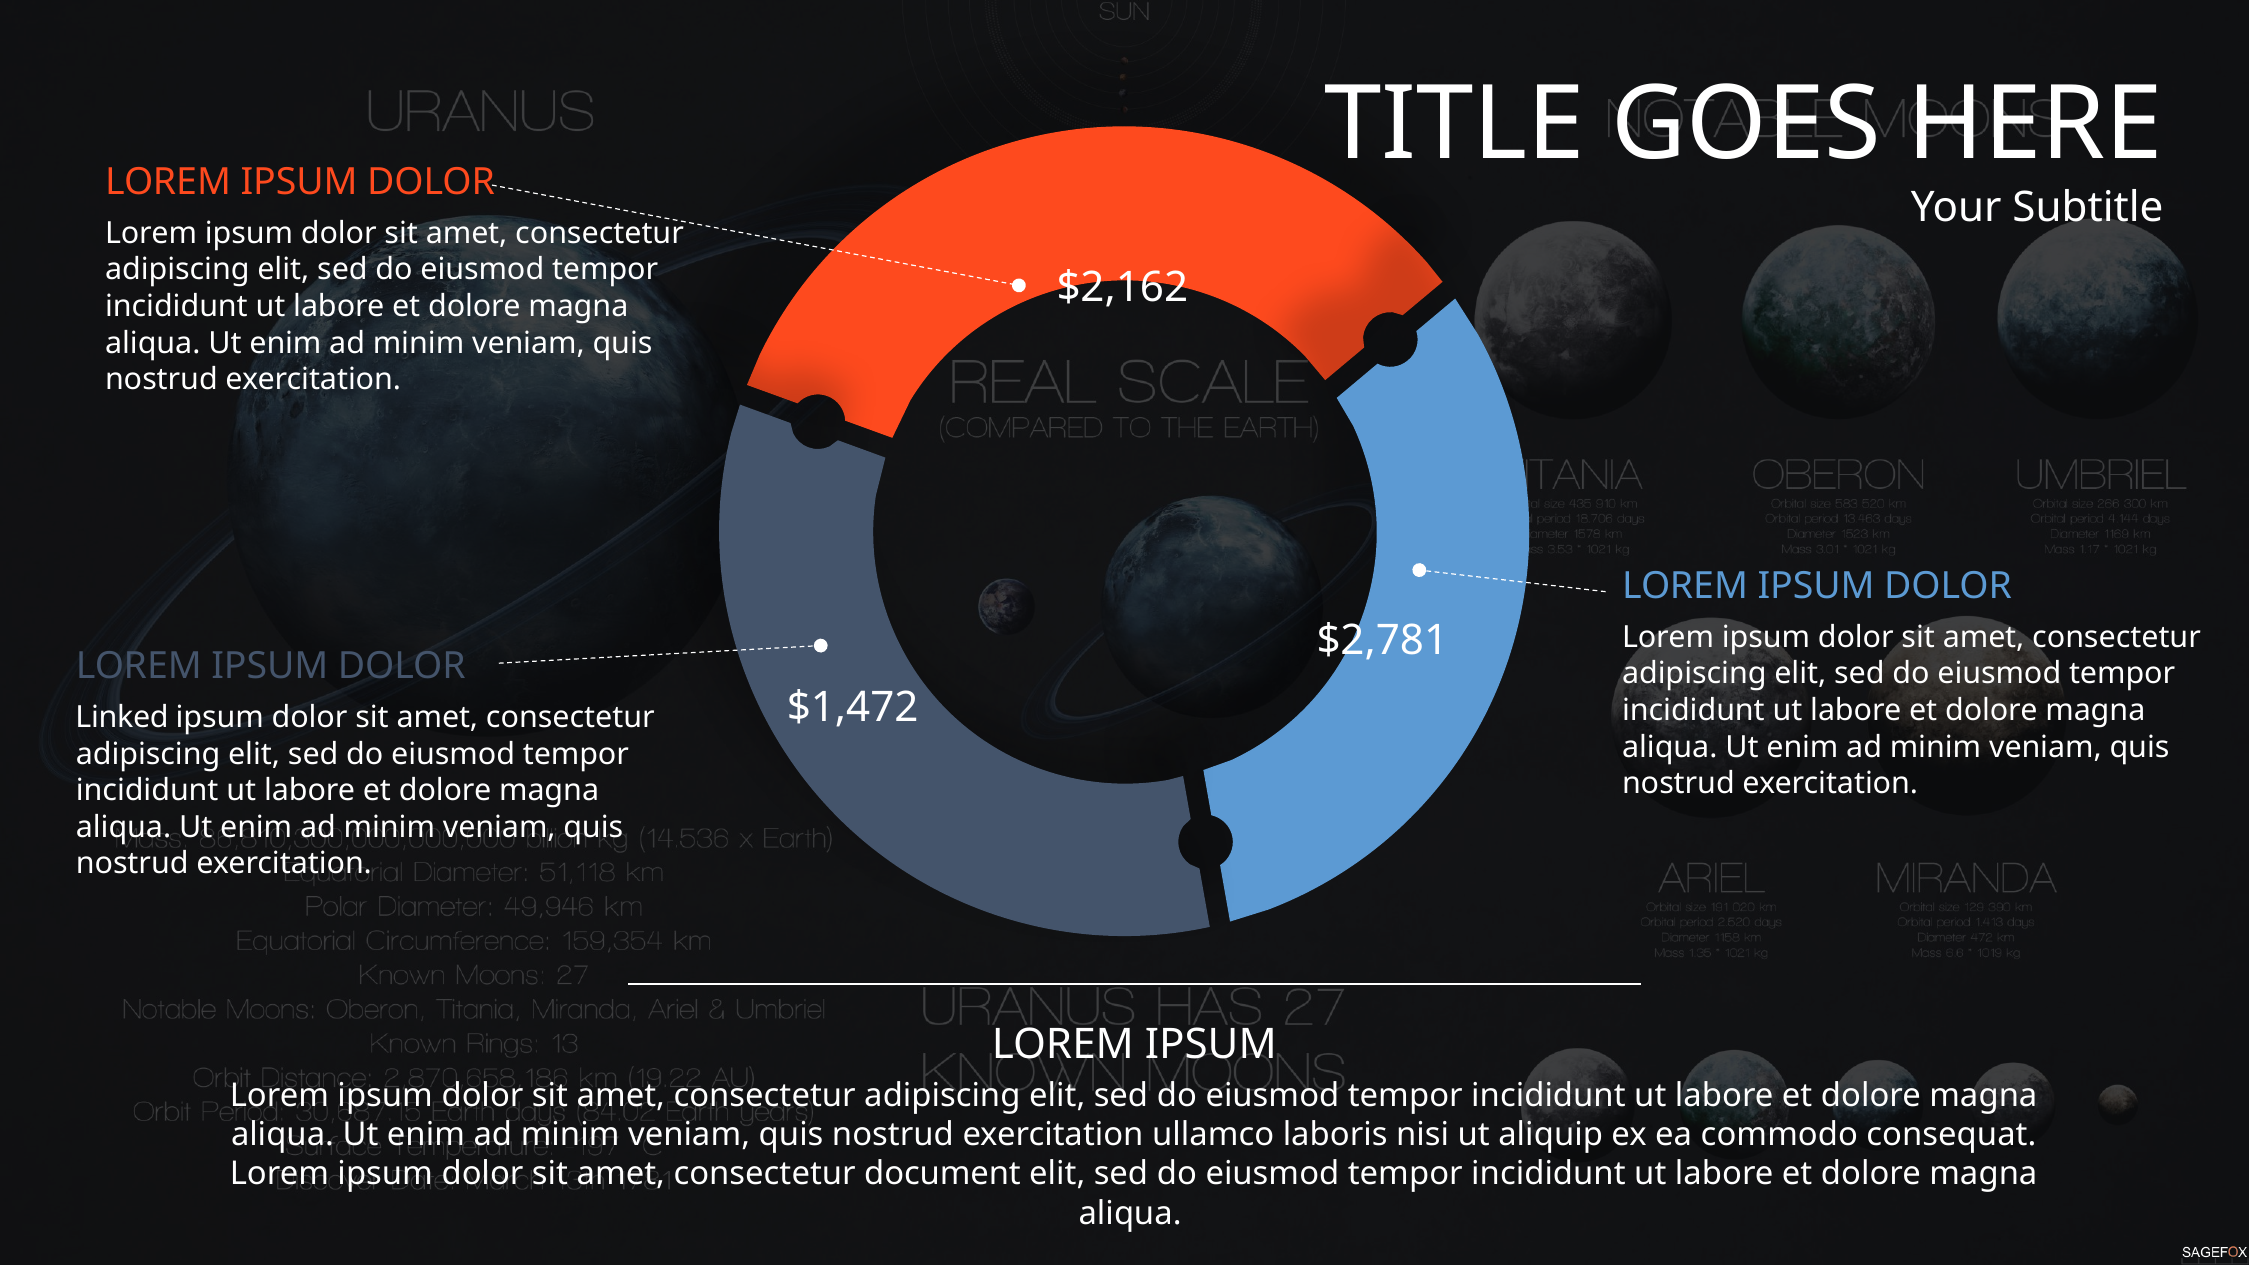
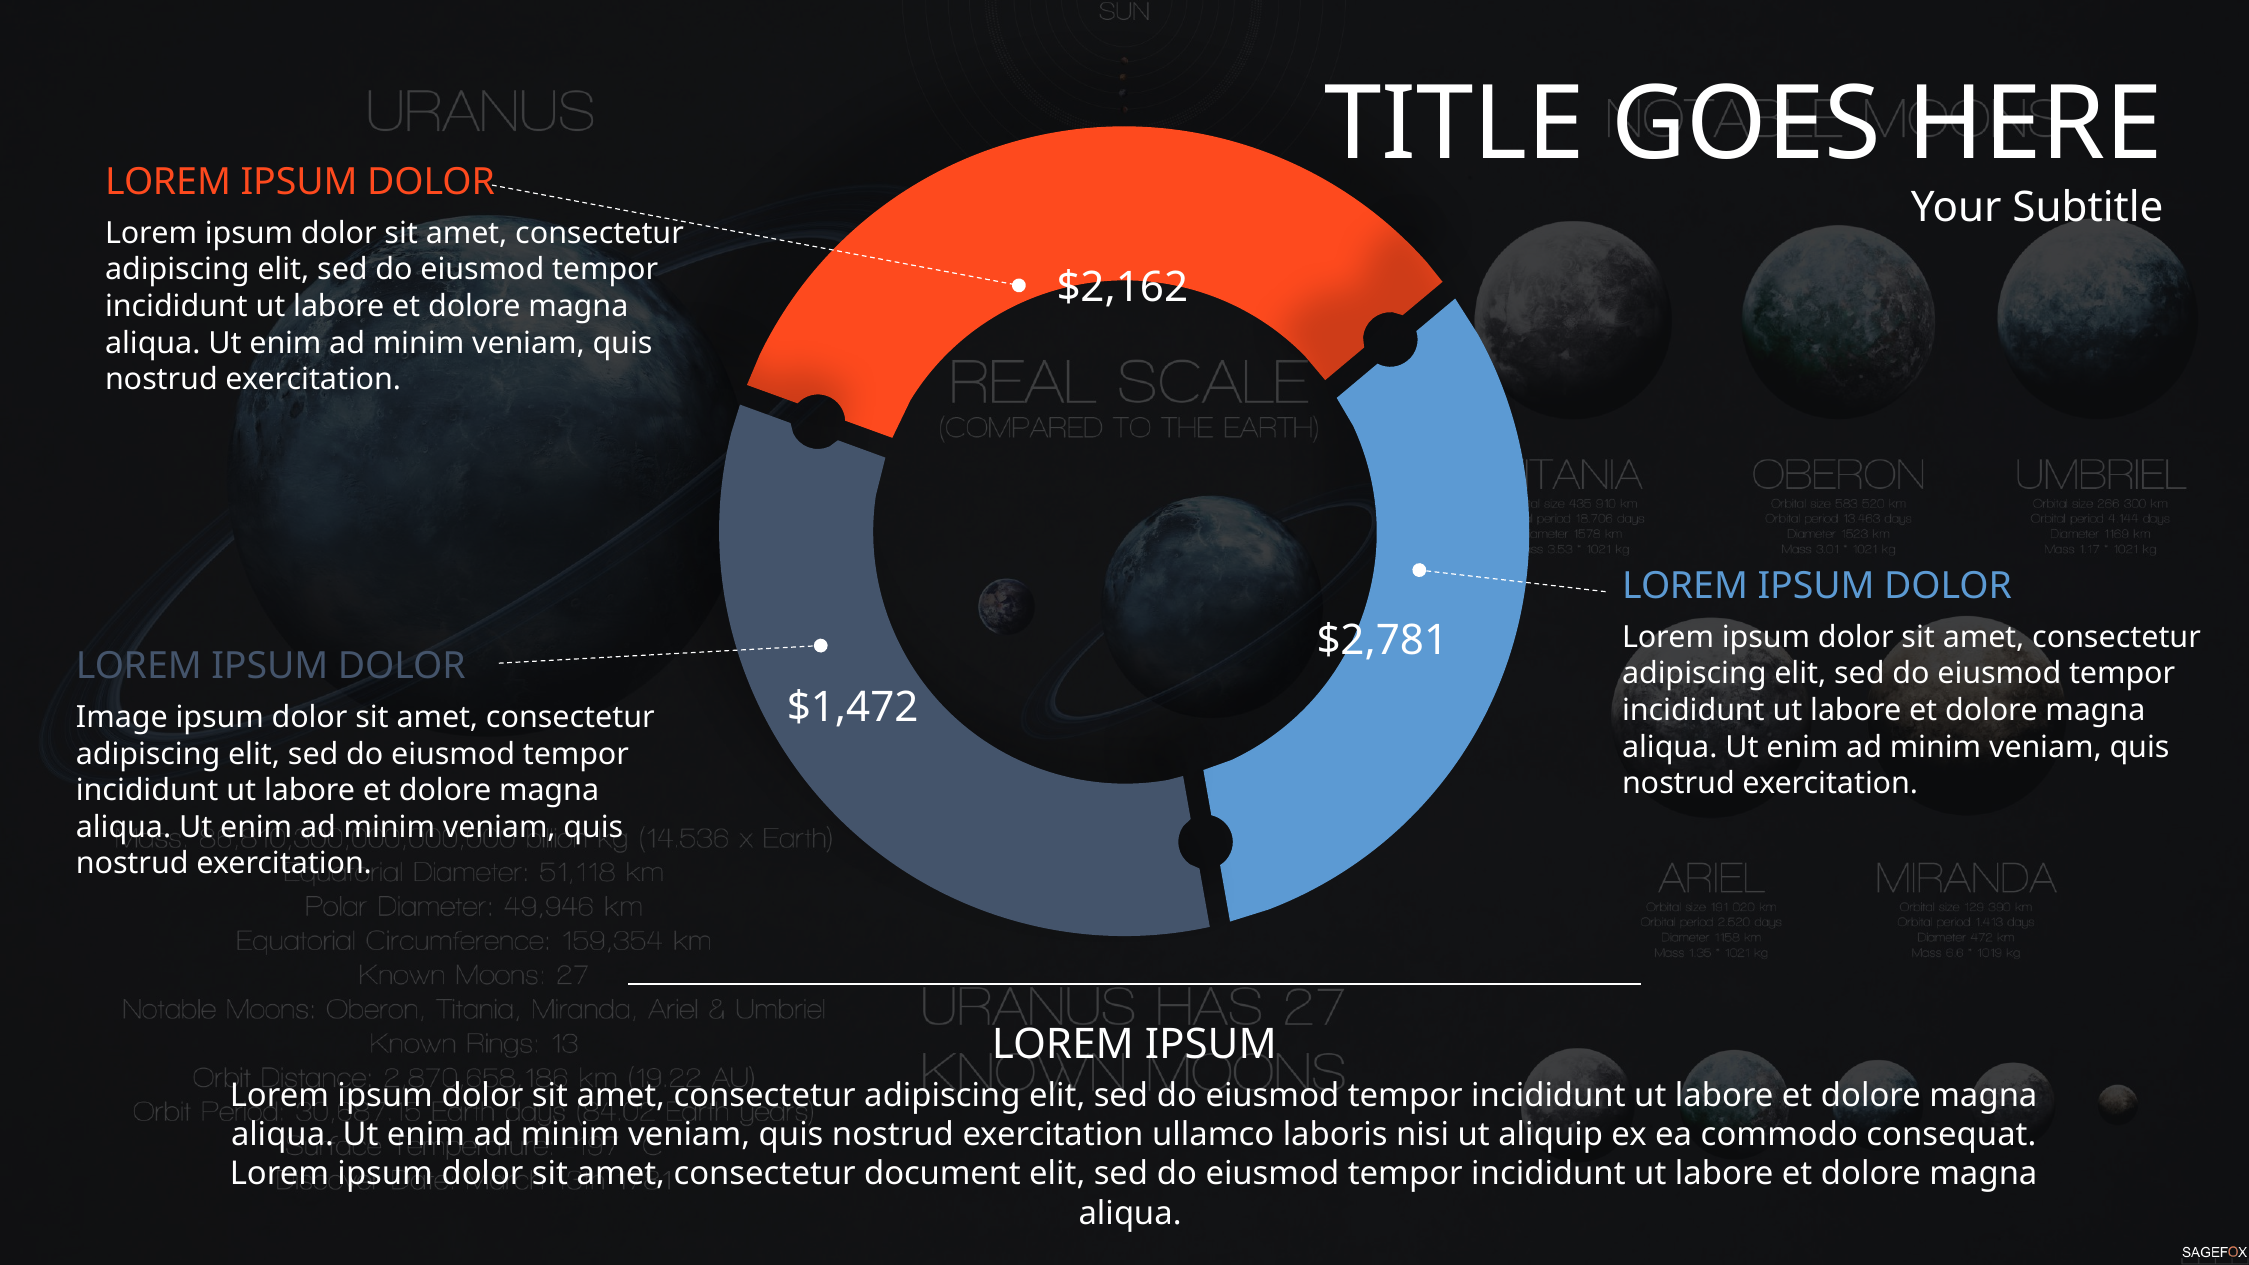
Linked: Linked -> Image (122, 717)
